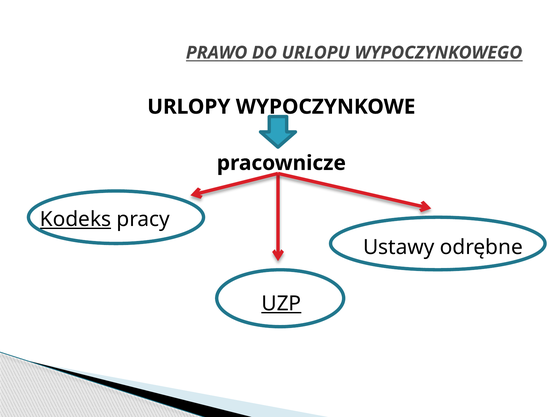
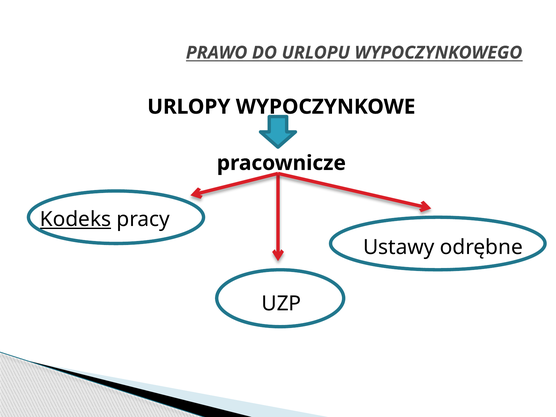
UZP underline: present -> none (281, 304)
